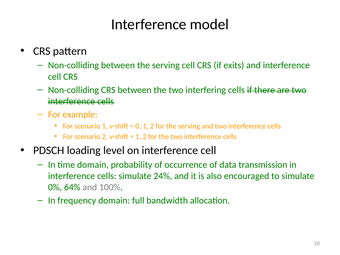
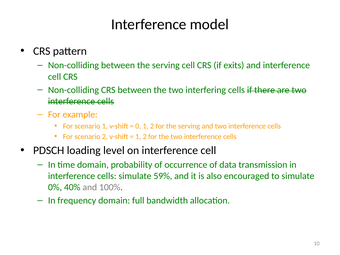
24%: 24% -> 59% (163, 176)
64%: 64% -> 40% (72, 187)
